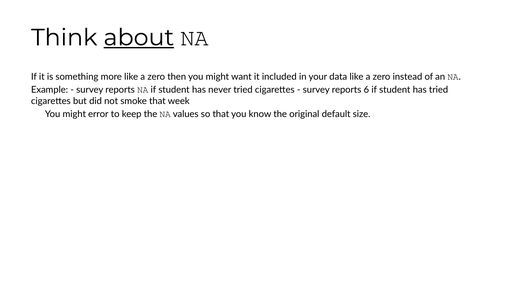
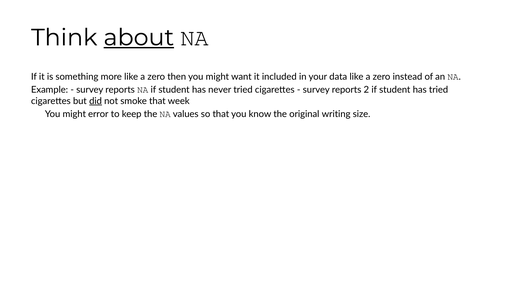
6: 6 -> 2 (366, 90)
did underline: none -> present (96, 101)
default: default -> writing (336, 114)
